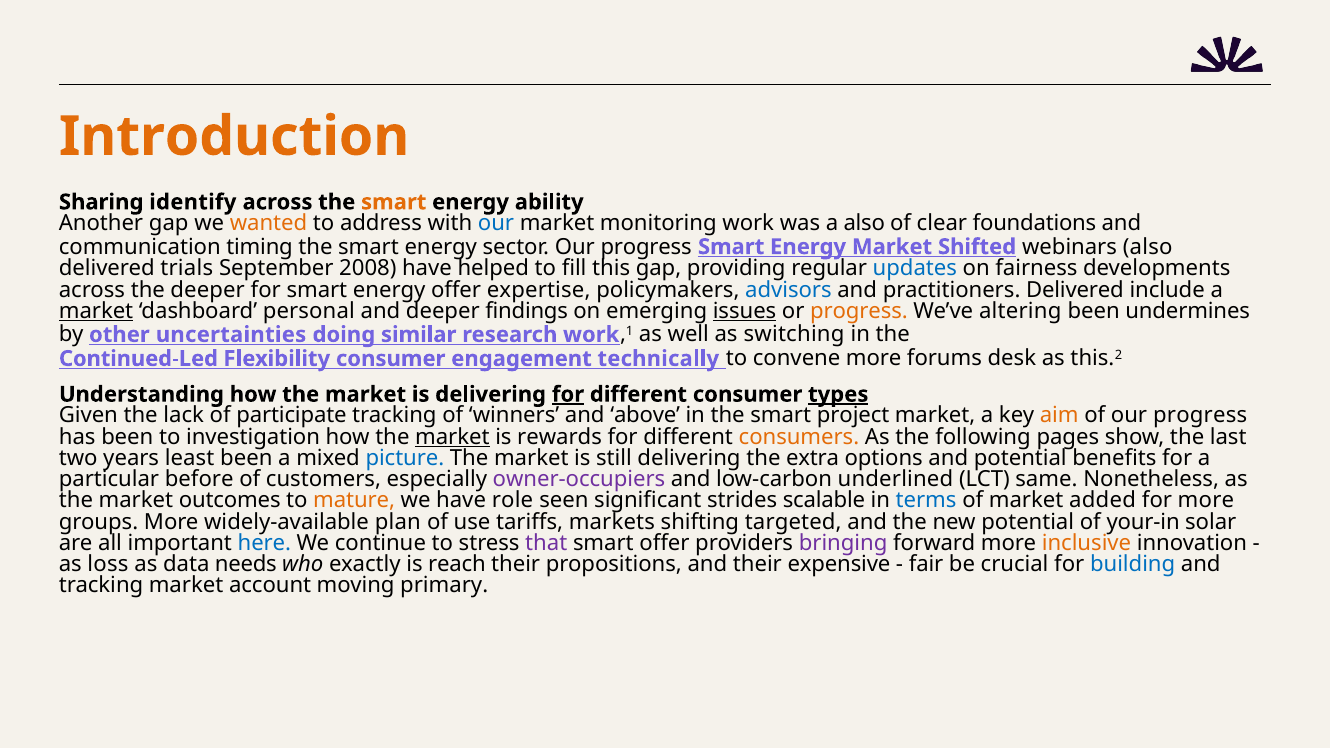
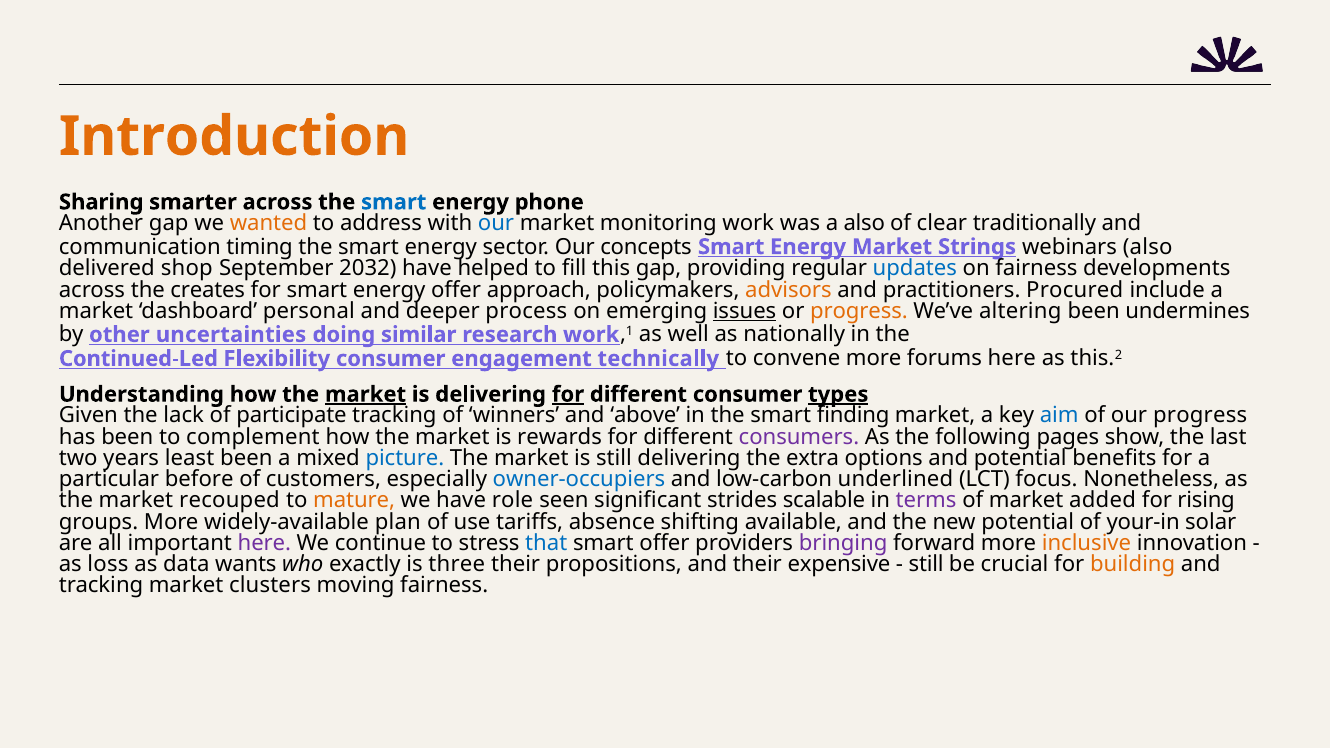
identify: identify -> smarter (193, 202)
smart colour: orange -> blue (394, 202)
ability: ability -> phone (549, 202)
foundations: foundations -> traditionally (1034, 223)
sector Our progress: progress -> concepts (646, 247)
Shifted: Shifted -> Strings (977, 247)
trials: trials -> shop (187, 269)
2008: 2008 -> 2032 (368, 269)
the deeper: deeper -> creates (208, 290)
expertise: expertise -> approach (539, 290)
advisors colour: blue -> orange (788, 290)
practitioners Delivered: Delivered -> Procured (1075, 290)
market underline: present -> none (96, 311)
findings: findings -> process (526, 311)
switching: switching -> nationally (794, 335)
forums desk: desk -> here (1012, 359)
market underline: none -> present (366, 394)
project: project -> finding (853, 416)
aim colour: orange -> blue (1059, 416)
investigation: investigation -> complement (253, 437)
market underline: present -> none (452, 437)
consumers colour: orange -> purple (799, 437)
owner-occupiers colour: purple -> blue (579, 479)
same: same -> focus (1046, 479)
outcomes: outcomes -> recouped (230, 501)
terms colour: blue -> purple (926, 501)
for more: more -> rising (1206, 501)
markets: markets -> absence (612, 522)
targeted: targeted -> available (793, 522)
here colour: blue -> purple (264, 543)
that colour: purple -> blue (546, 543)
needs: needs -> wants (246, 564)
reach: reach -> three (457, 564)
fair: fair -> still (926, 564)
building colour: blue -> orange (1133, 564)
account: account -> clusters (270, 586)
moving primary: primary -> fairness (444, 586)
